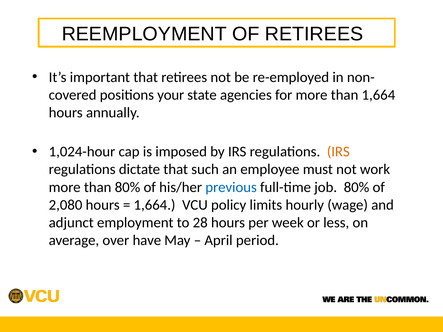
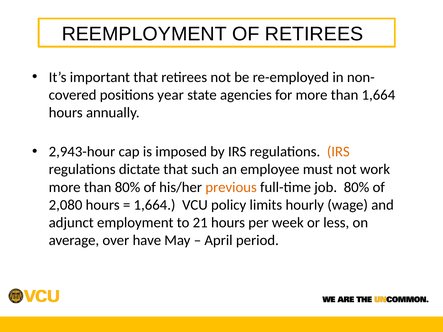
your: your -> year (171, 95)
1,024-hour: 1,024-hour -> 2,943-hour (82, 152)
previous colour: blue -> orange (231, 187)
28: 28 -> 21 (200, 223)
